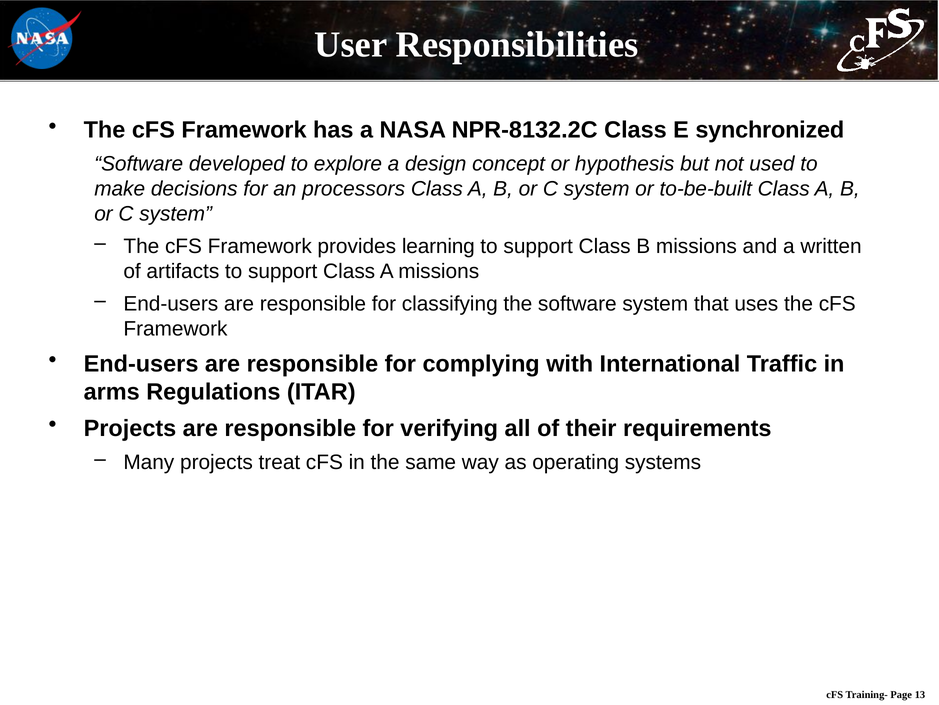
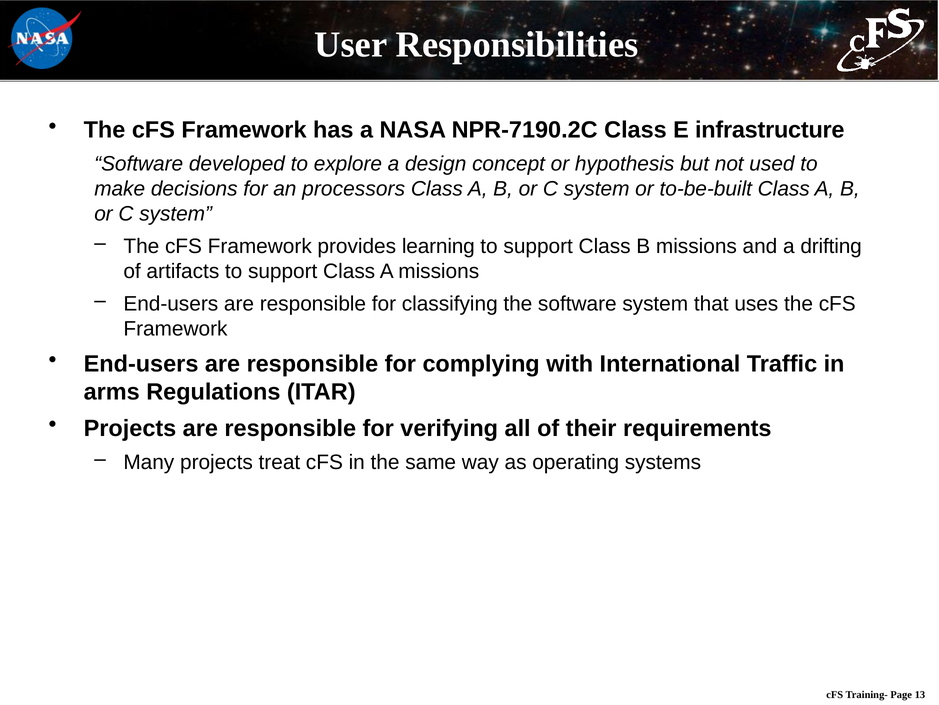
NPR-8132.2C: NPR-8132.2C -> NPR-7190.2C (525, 130)
synchronized: synchronized -> infrastructure (770, 130)
written: written -> drifting (831, 246)
